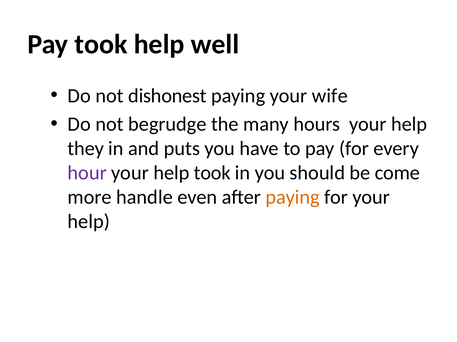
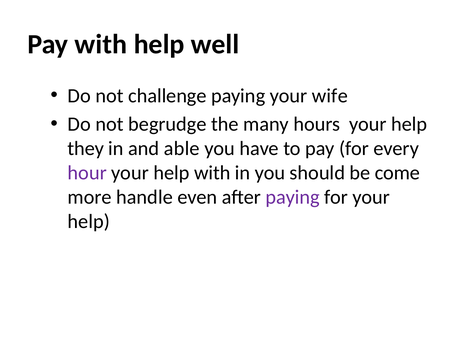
Pay took: took -> with (101, 44)
dishonest: dishonest -> challenge (167, 96)
puts: puts -> able (182, 149)
help took: took -> with (212, 173)
paying colour: orange -> purple (293, 198)
